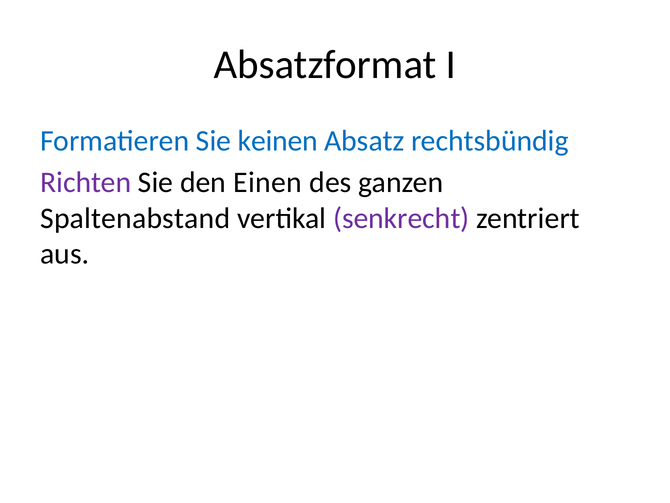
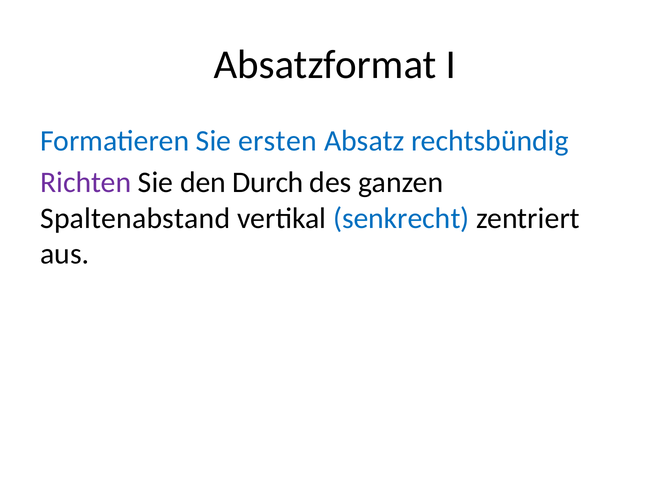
keinen: keinen -> ersten (278, 141)
Einen: Einen -> Durch (268, 182)
senkrecht colour: purple -> blue (401, 218)
